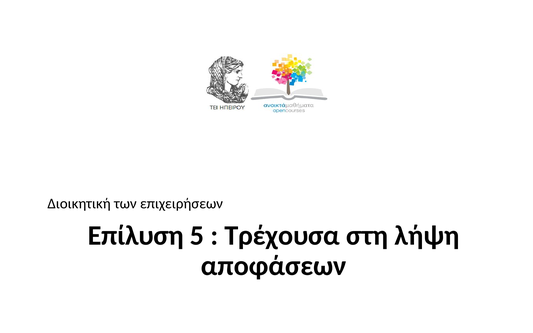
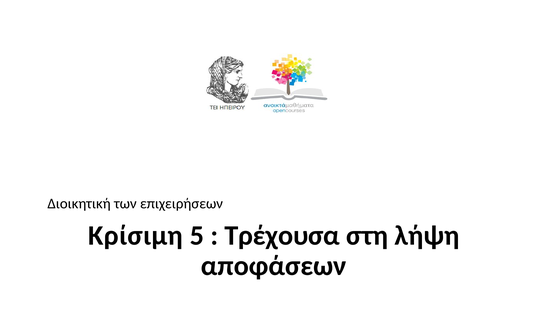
Επίλυση: Επίλυση -> Κρίσιµη (136, 236)
